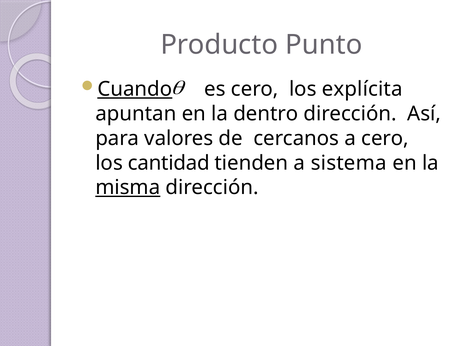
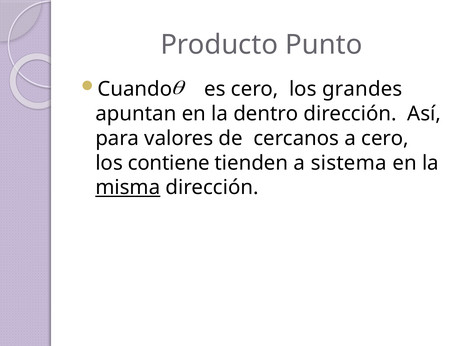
Cuando underline: present -> none (135, 89)
explícita: explícita -> grandes (362, 89)
cantidad: cantidad -> contiene (169, 163)
